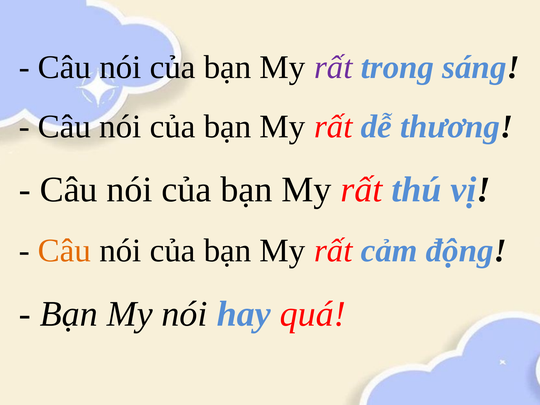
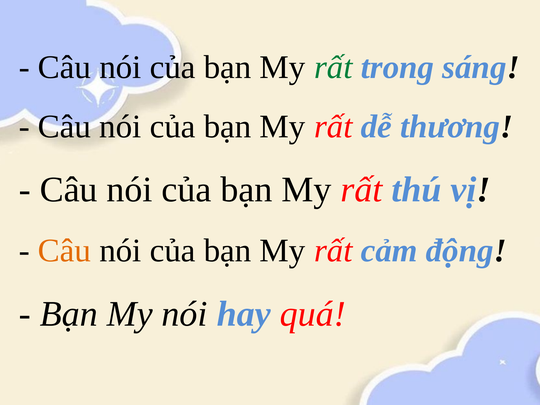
rất colour: purple -> green (333, 67)
